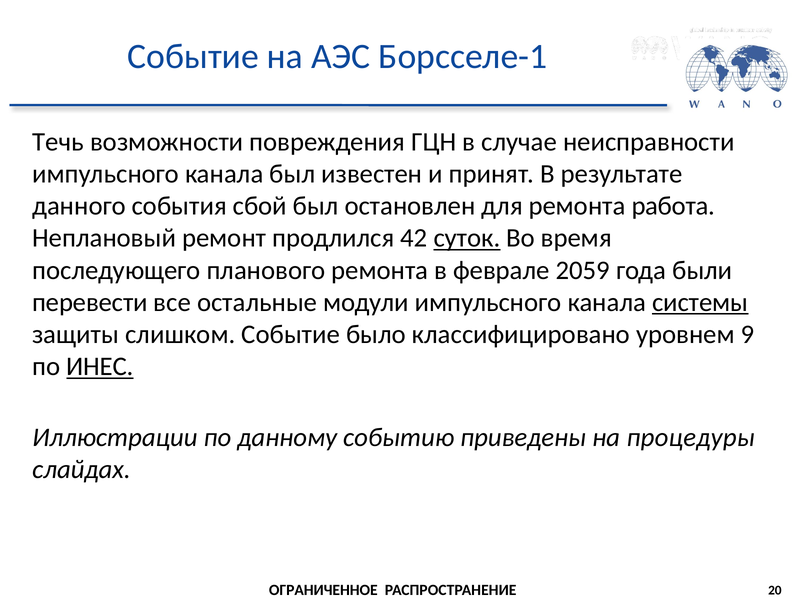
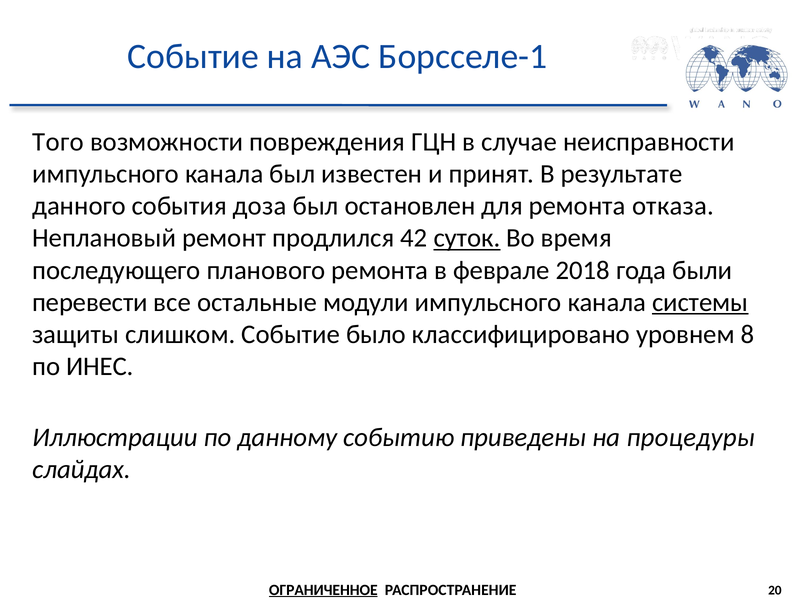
Течь: Течь -> Того (58, 142)
сбой: сбой -> доза (260, 206)
работа: работа -> отказа (673, 206)
2059: 2059 -> 2018 (583, 270)
9: 9 -> 8 (748, 335)
ИНЕС underline: present -> none (100, 367)
ОГРАНИЧЕННОЕ underline: none -> present (323, 590)
